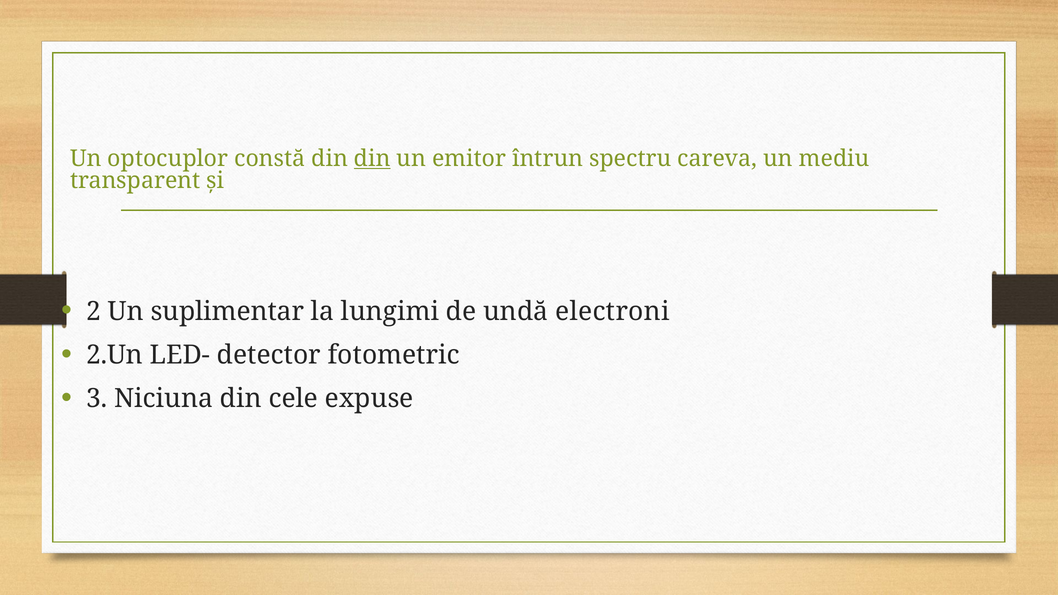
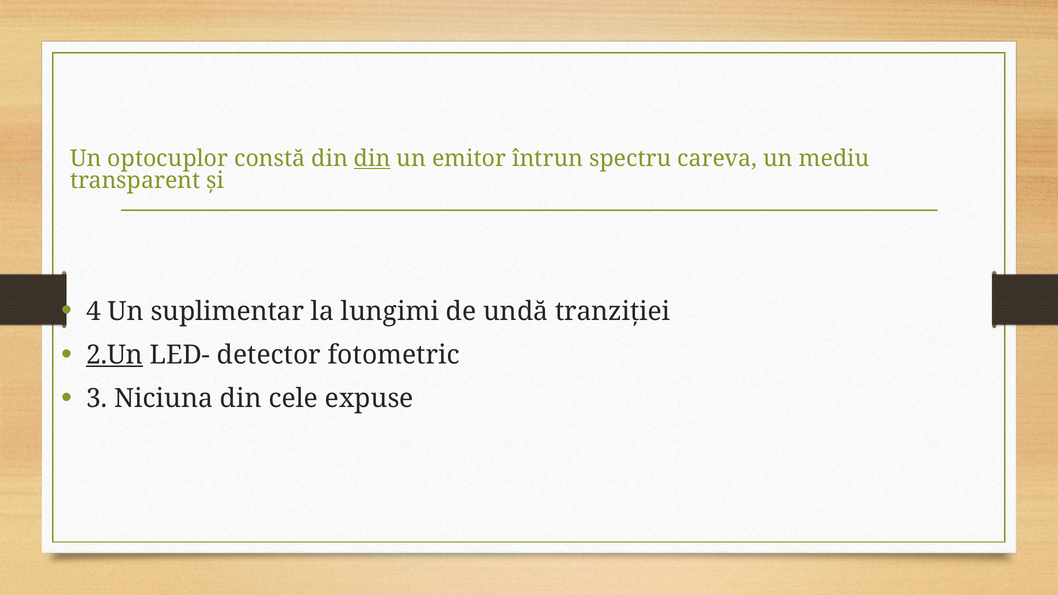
2: 2 -> 4 (93, 311)
electroni: electroni -> tranziției (613, 311)
2.Un underline: none -> present (115, 355)
